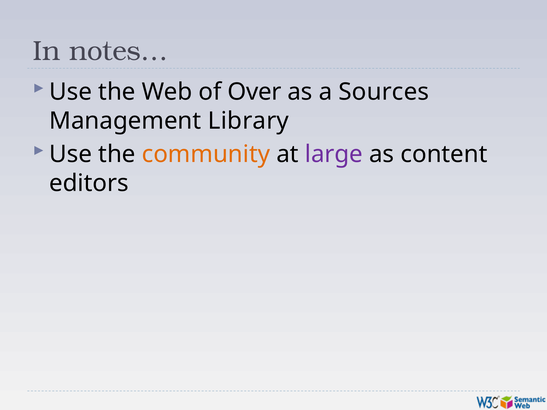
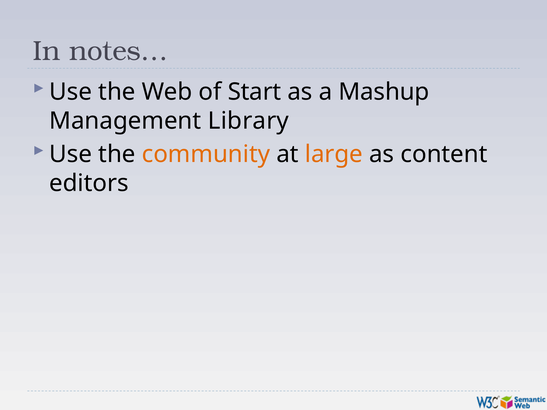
Over: Over -> Start (254, 92)
Sources: Sources -> Mashup (384, 92)
large colour: purple -> orange (334, 154)
